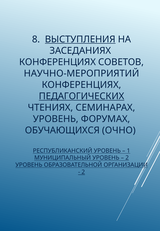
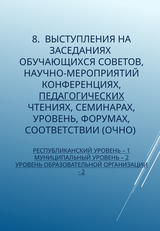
ВЫСТУПЛЕНИЯ underline: present -> none (80, 39)
КОНФЕРЕНЦИЯХ: КОНФЕРЕНЦИЯХ -> ОБУЧАЮЩИХСЯ (57, 62)
ОБУЧАЮЩИХСЯ: ОБУЧАЮЩИХСЯ -> СООТВЕТСТВИИ (62, 130)
